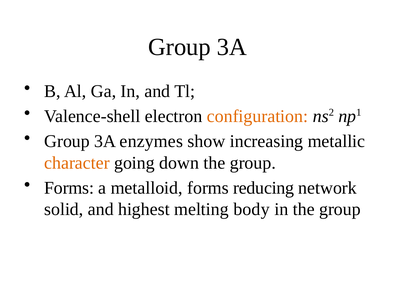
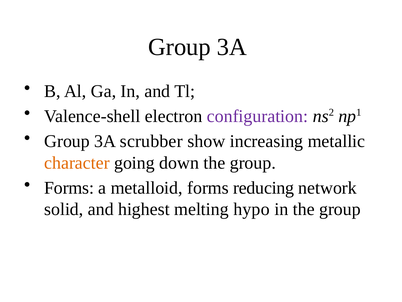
configuration colour: orange -> purple (257, 116)
enzymes: enzymes -> scrubber (151, 141)
body: body -> hypo (251, 209)
